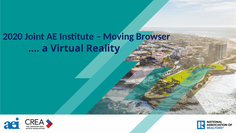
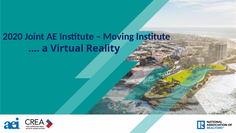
Moving Browser: Browser -> Institute (153, 36)
